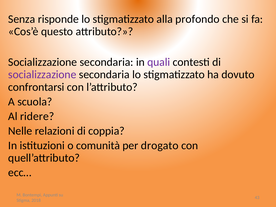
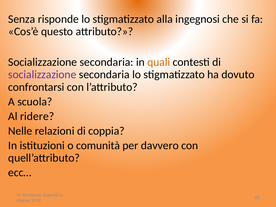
profondo: profondo -> ingegnosi (198, 19)
quali colour: purple -> orange (159, 62)
drogato: drogato -> davvero (160, 146)
